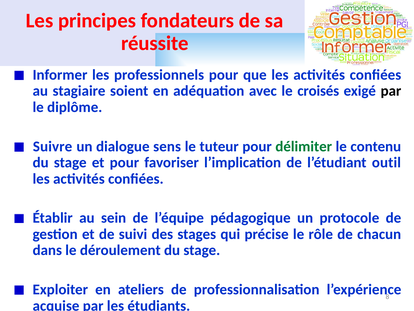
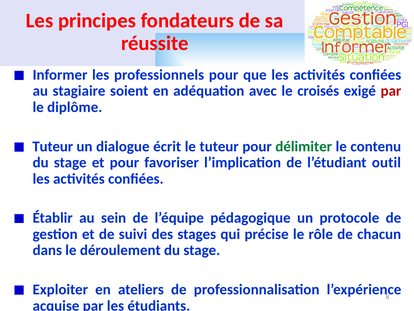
par colour: black -> red (391, 91)
Suivre: Suivre -> Tuteur (53, 146)
sens: sens -> écrit (167, 146)
